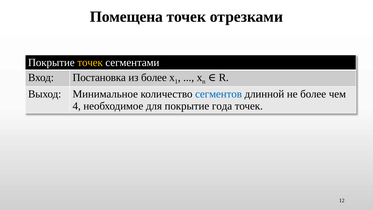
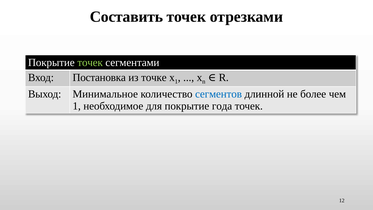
Помещена: Помещена -> Составить (126, 17)
точек colour: yellow -> light green (90, 63)
из более: более -> точке (154, 77)
4: 4 -> 1 (77, 106)
